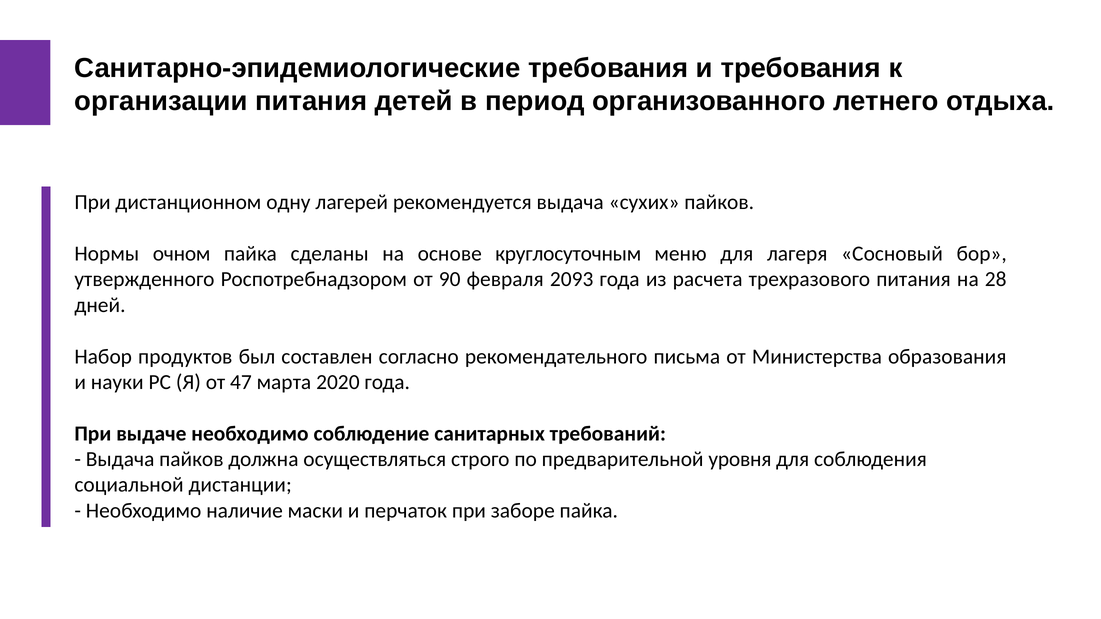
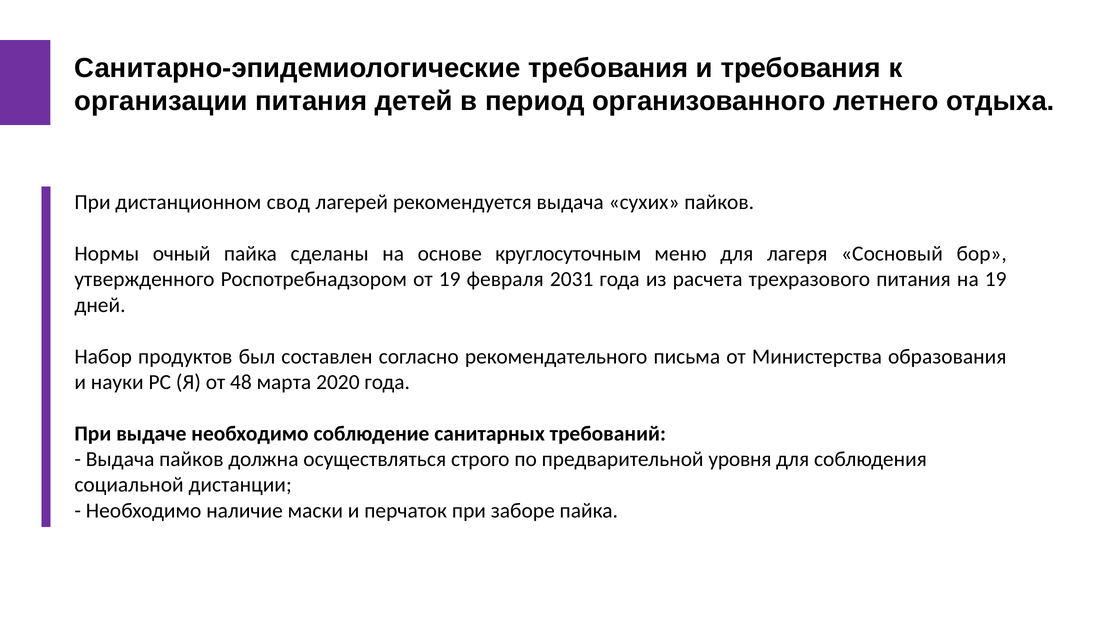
одну: одну -> свод (288, 202)
очном: очном -> очный (182, 254)
от 90: 90 -> 19 (450, 280)
2093: 2093 -> 2031 (572, 280)
на 28: 28 -> 19 (996, 280)
47: 47 -> 48 (241, 382)
